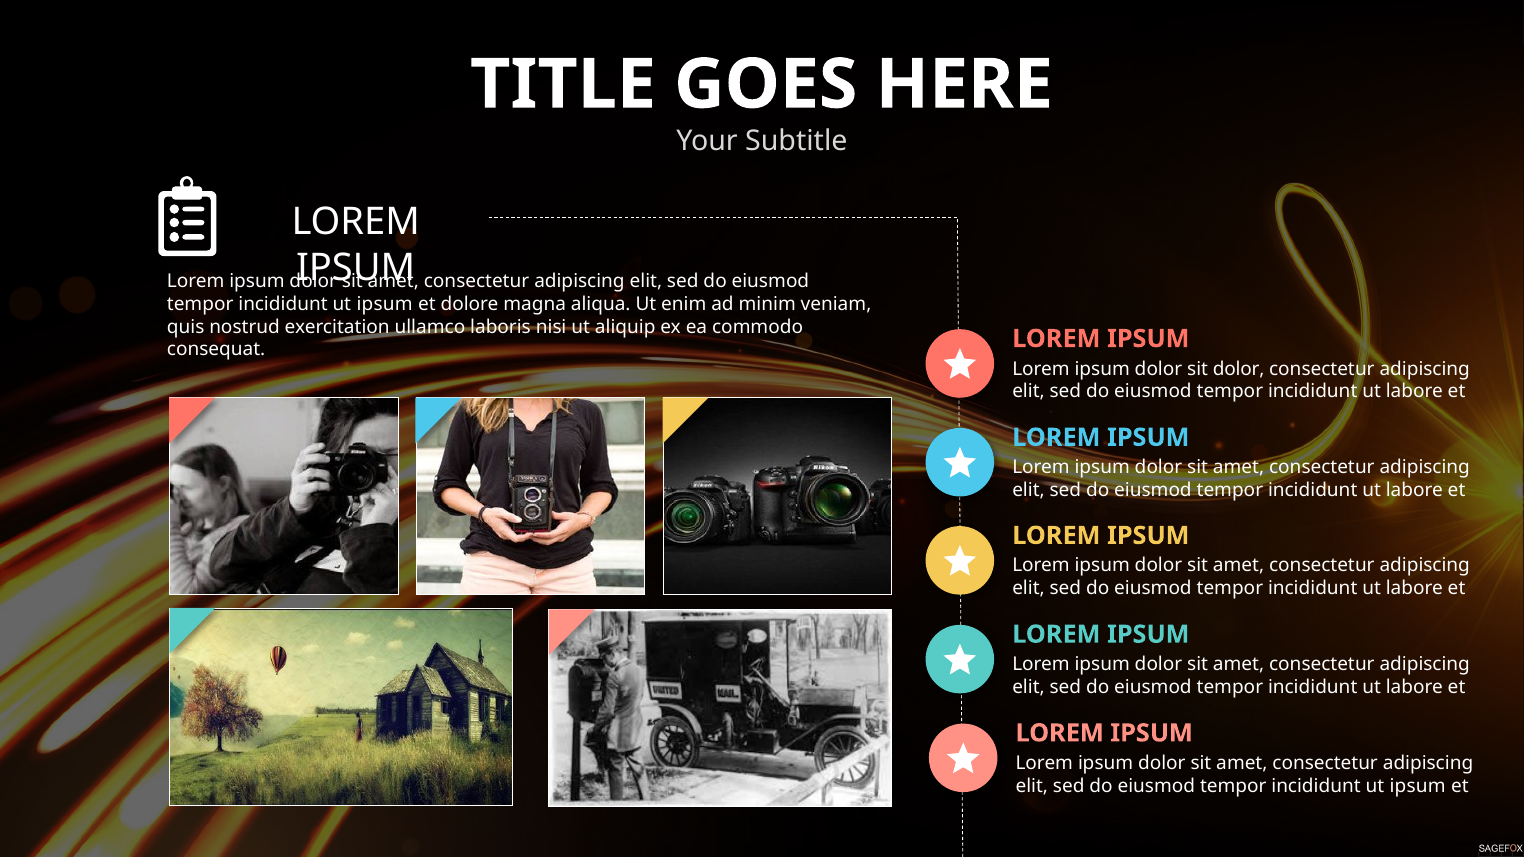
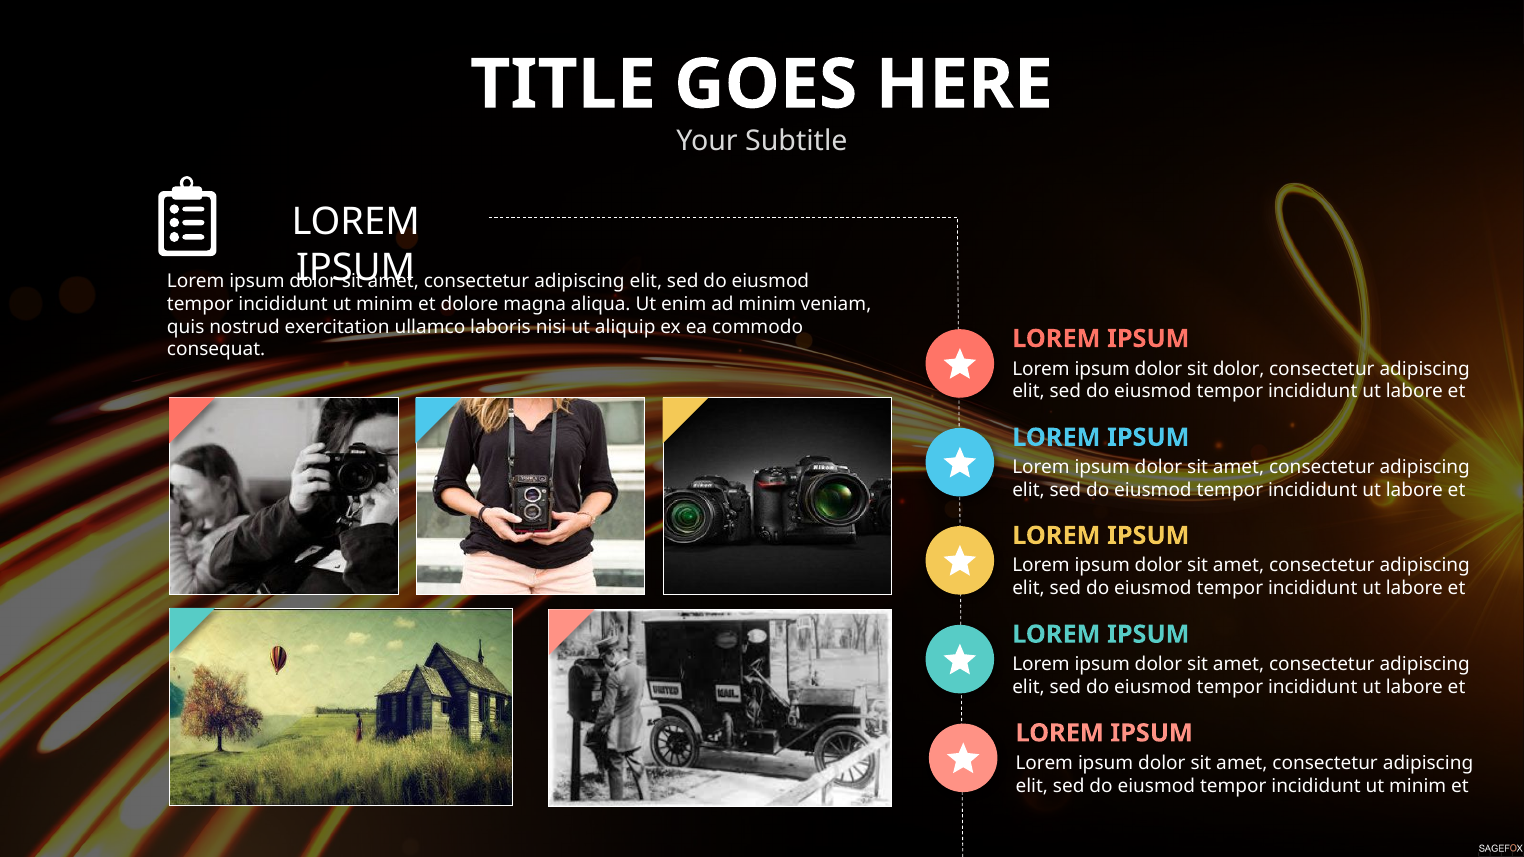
ipsum: ipsum -> minim (385, 304)
ipsum: ipsum -> minim (1418, 786)
